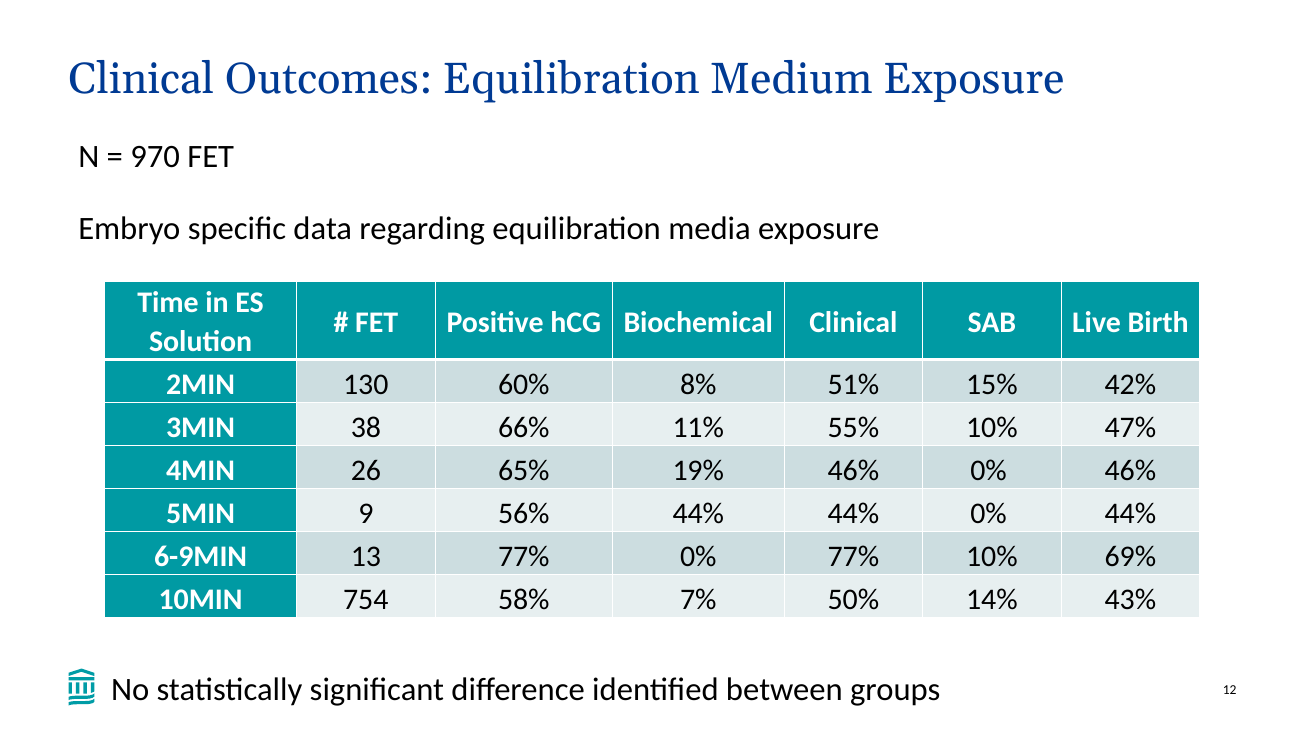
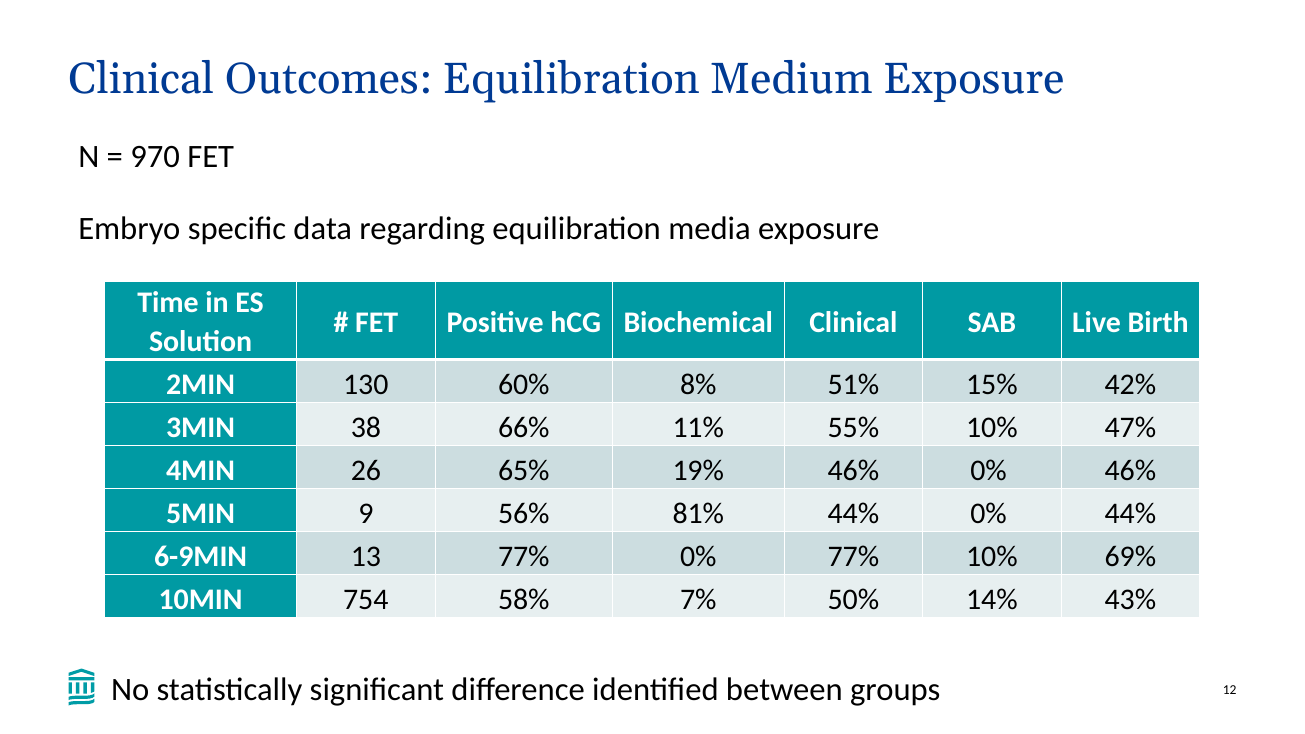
56% 44%: 44% -> 81% (698, 514)
